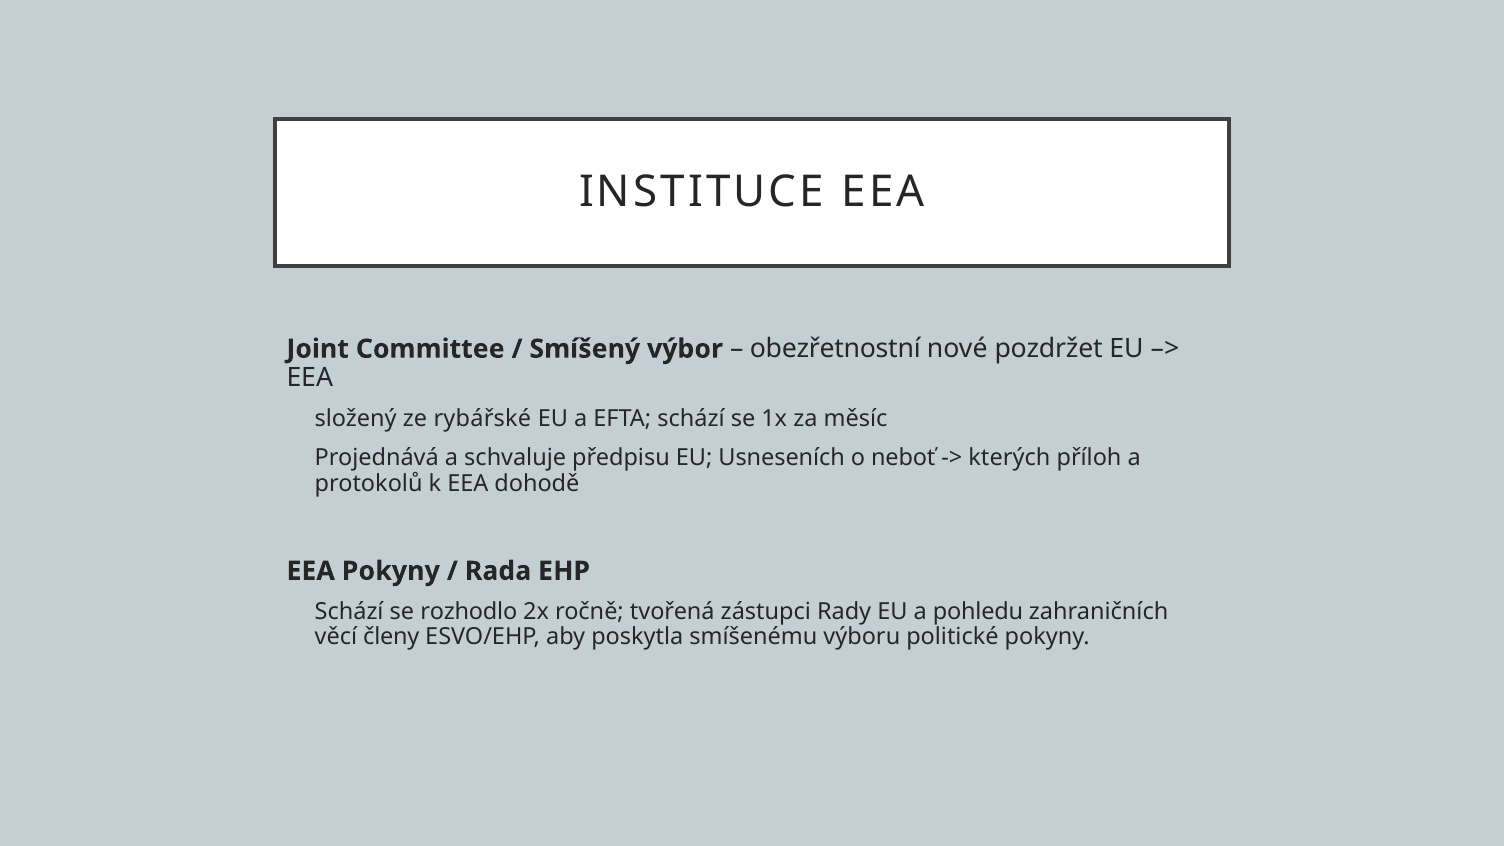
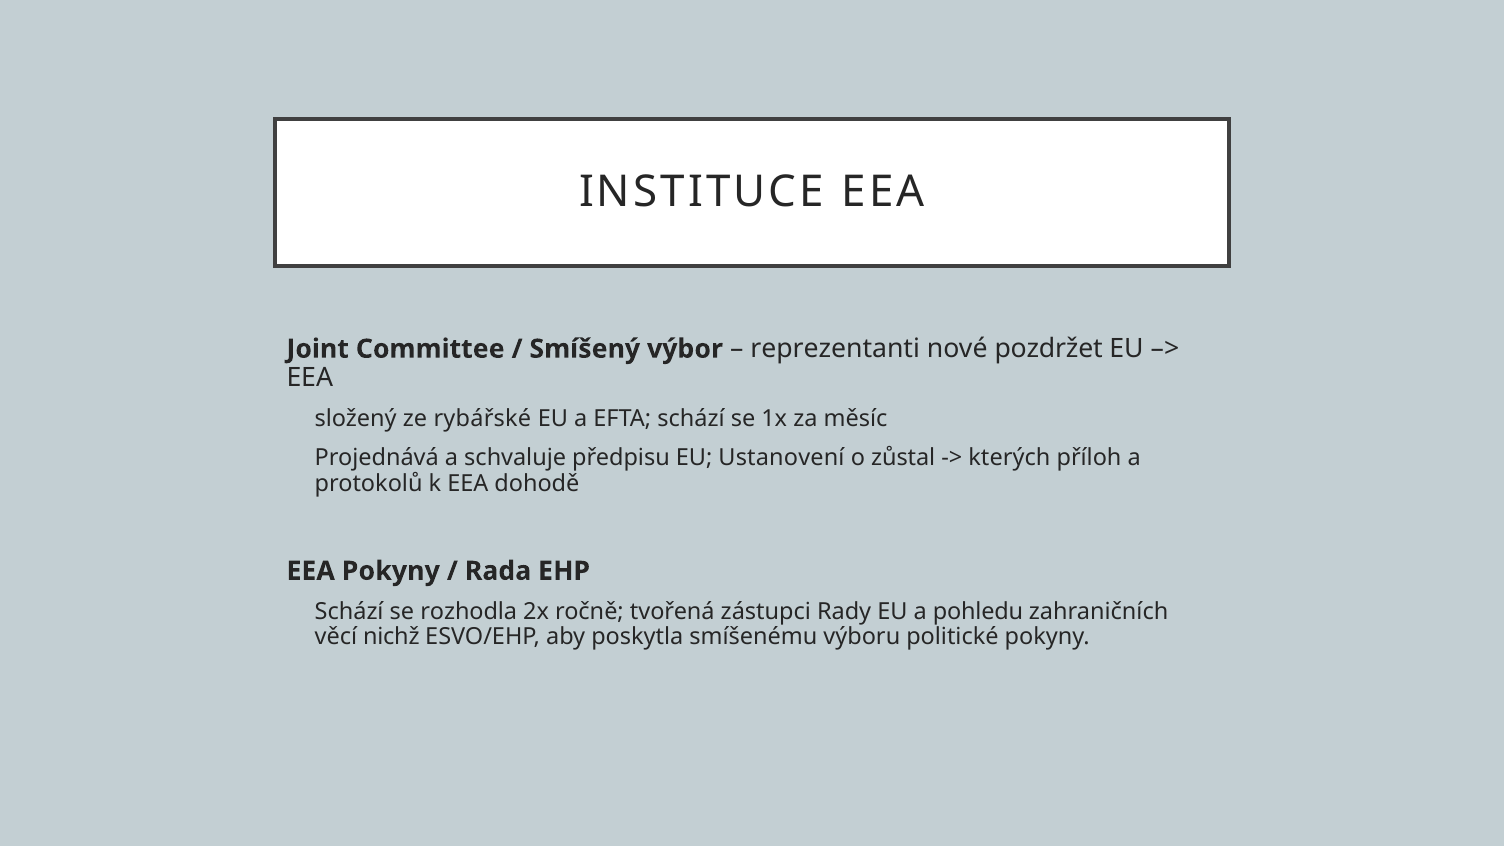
obezřetnostní: obezřetnostní -> reprezentanti (835, 349)
Usneseních: Usneseních -> Ustanovení (782, 458)
neboť: neboť -> zůstal (903, 458)
rozhodlo: rozhodlo -> rozhodla (469, 612)
členy: členy -> nichž (391, 637)
